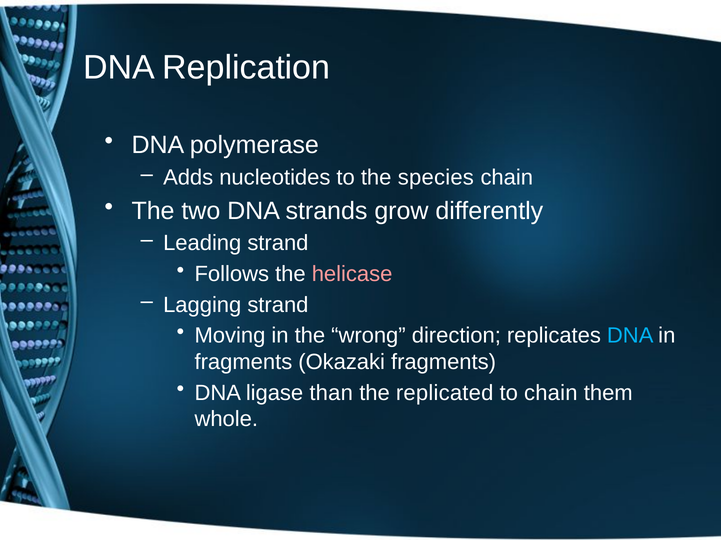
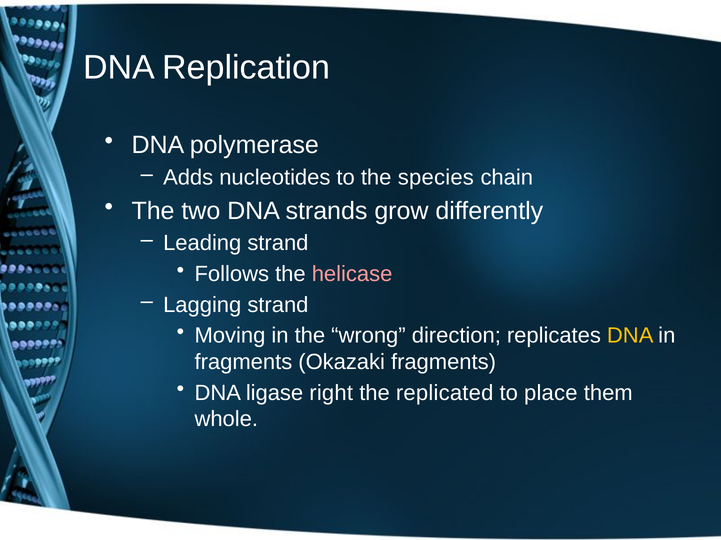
DNA colour: light blue -> yellow (630, 336)
than: than -> right (331, 393)
to chain: chain -> place (551, 393)
